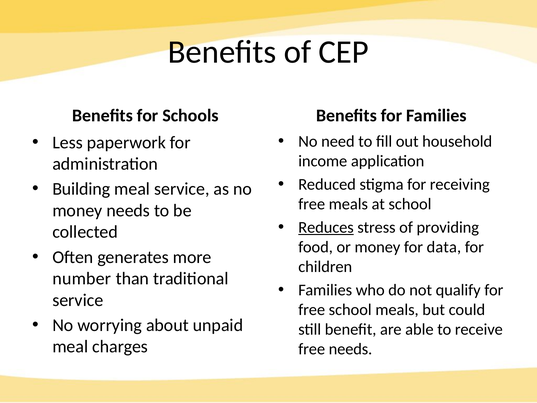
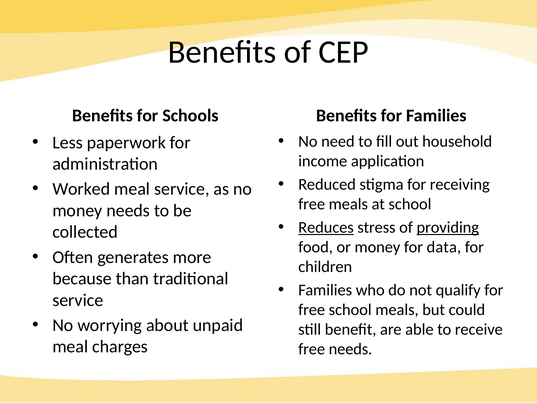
Building: Building -> Worked (81, 189)
providing underline: none -> present (448, 227)
number: number -> because (82, 278)
